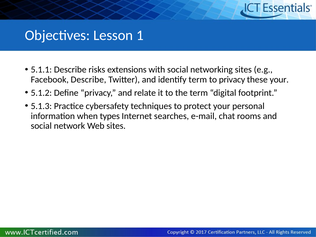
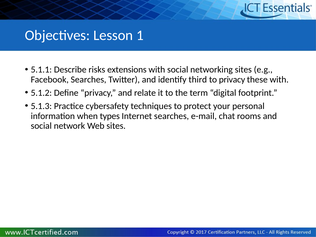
Facebook Describe: Describe -> Searches (89, 80)
identify term: term -> third (198, 80)
these your: your -> with (279, 80)
